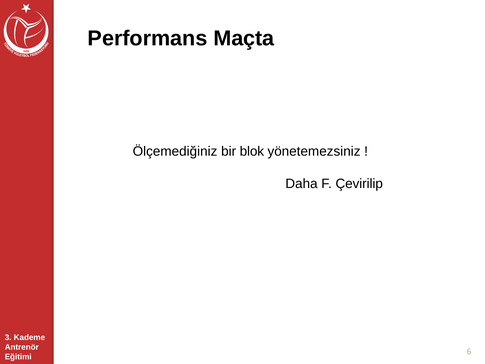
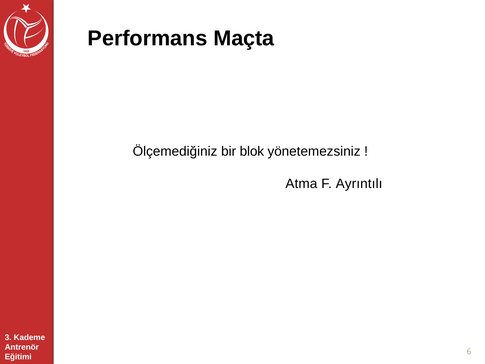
Daha: Daha -> Atma (301, 184)
Çevirilip: Çevirilip -> Ayrıntılı (359, 184)
